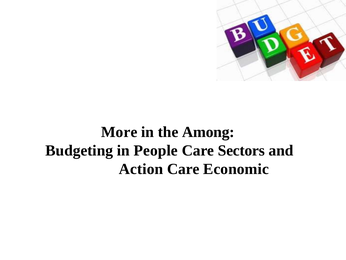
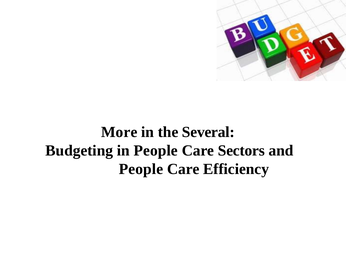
Among: Among -> Several (208, 132)
Action: Action -> People (141, 169)
Economic: Economic -> Efficiency (236, 169)
